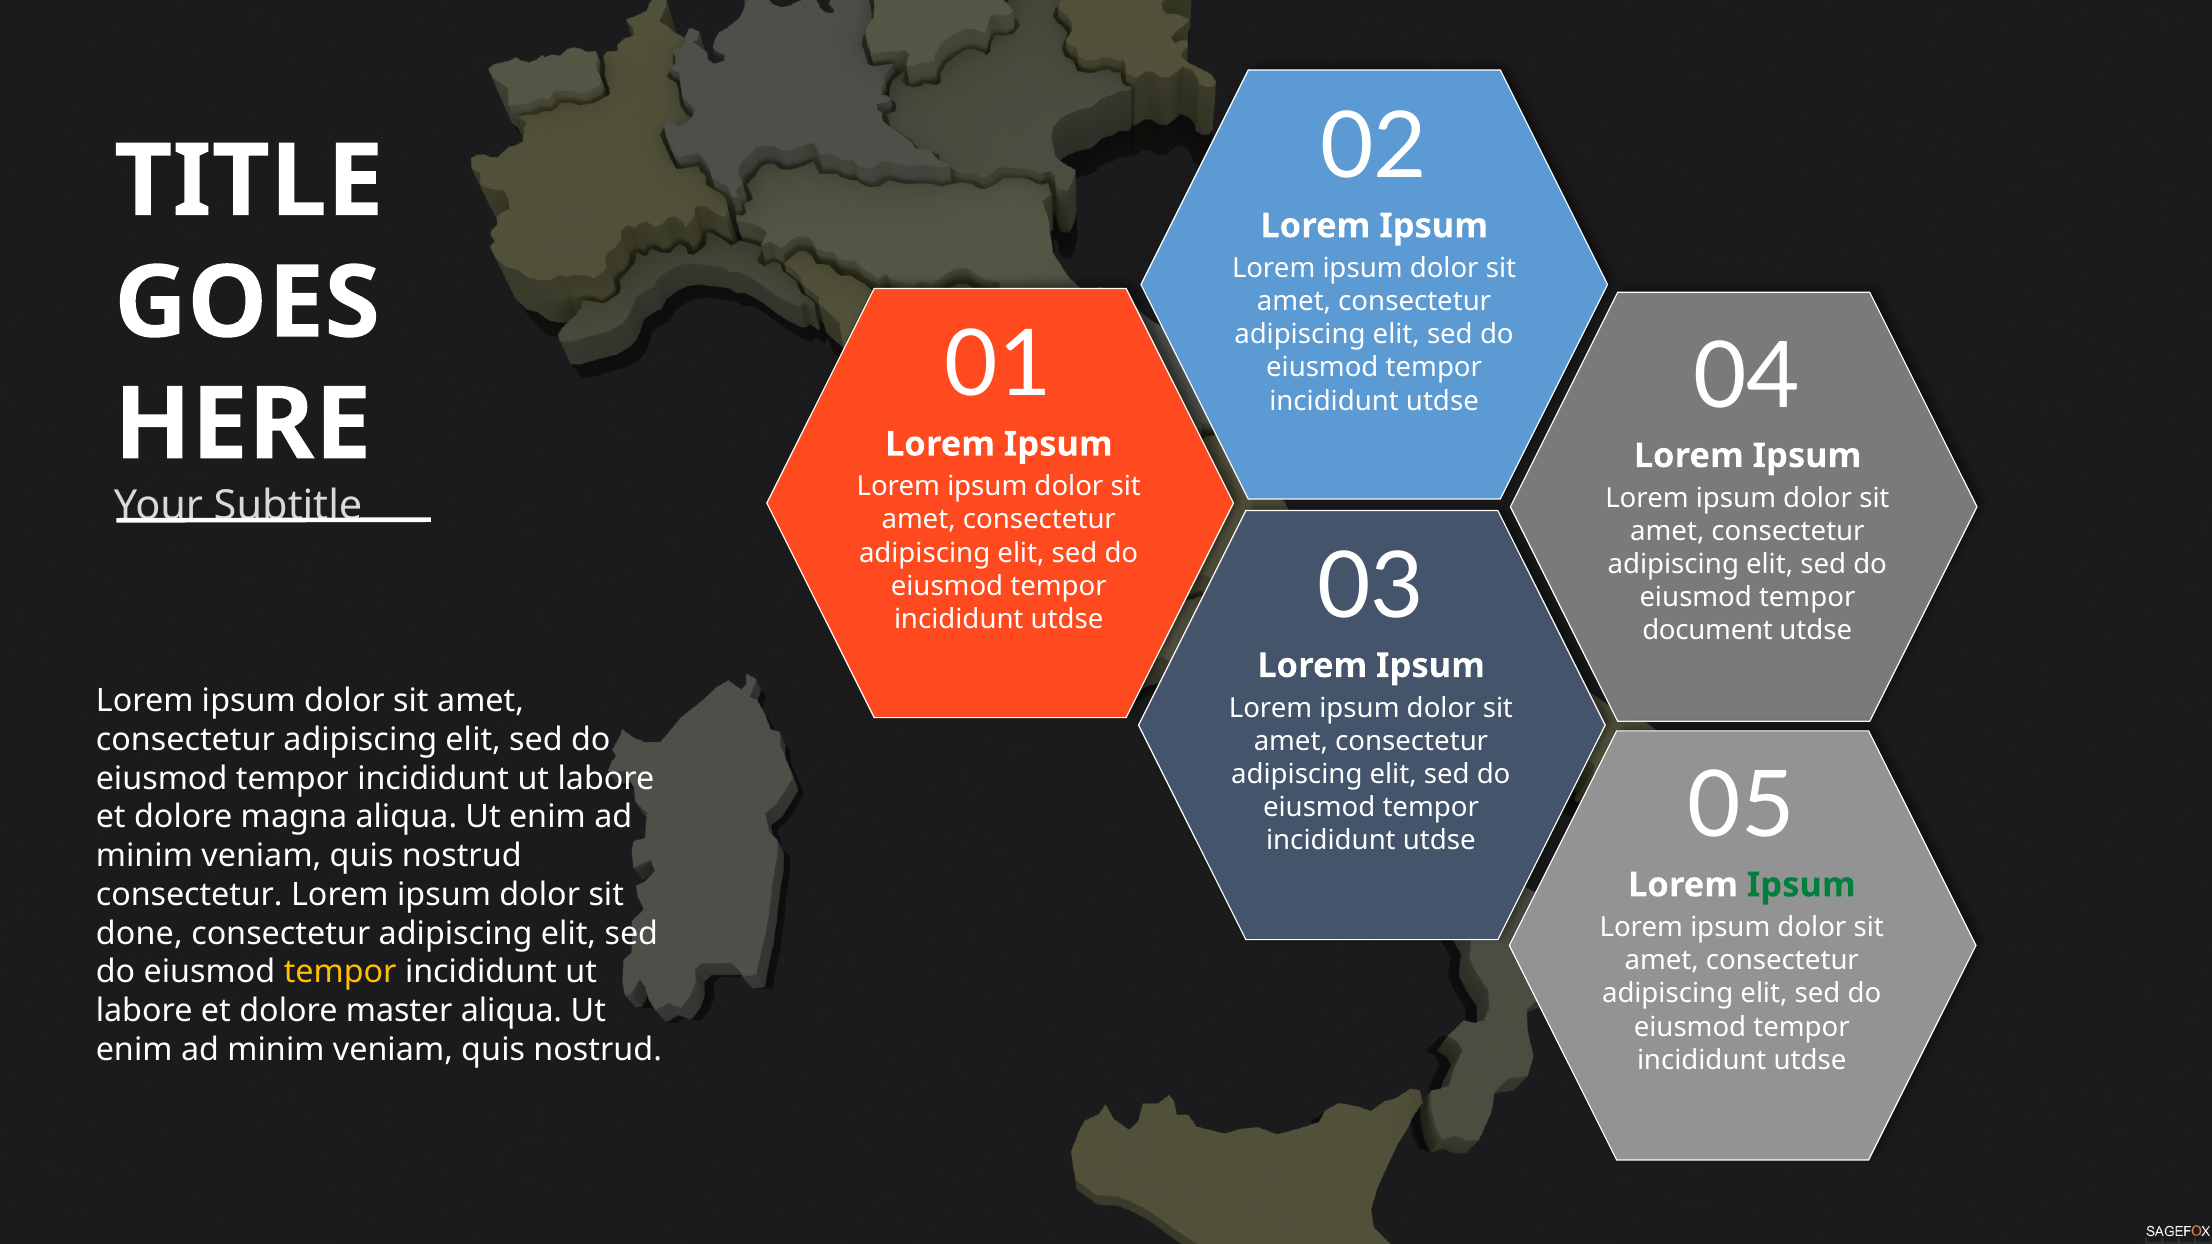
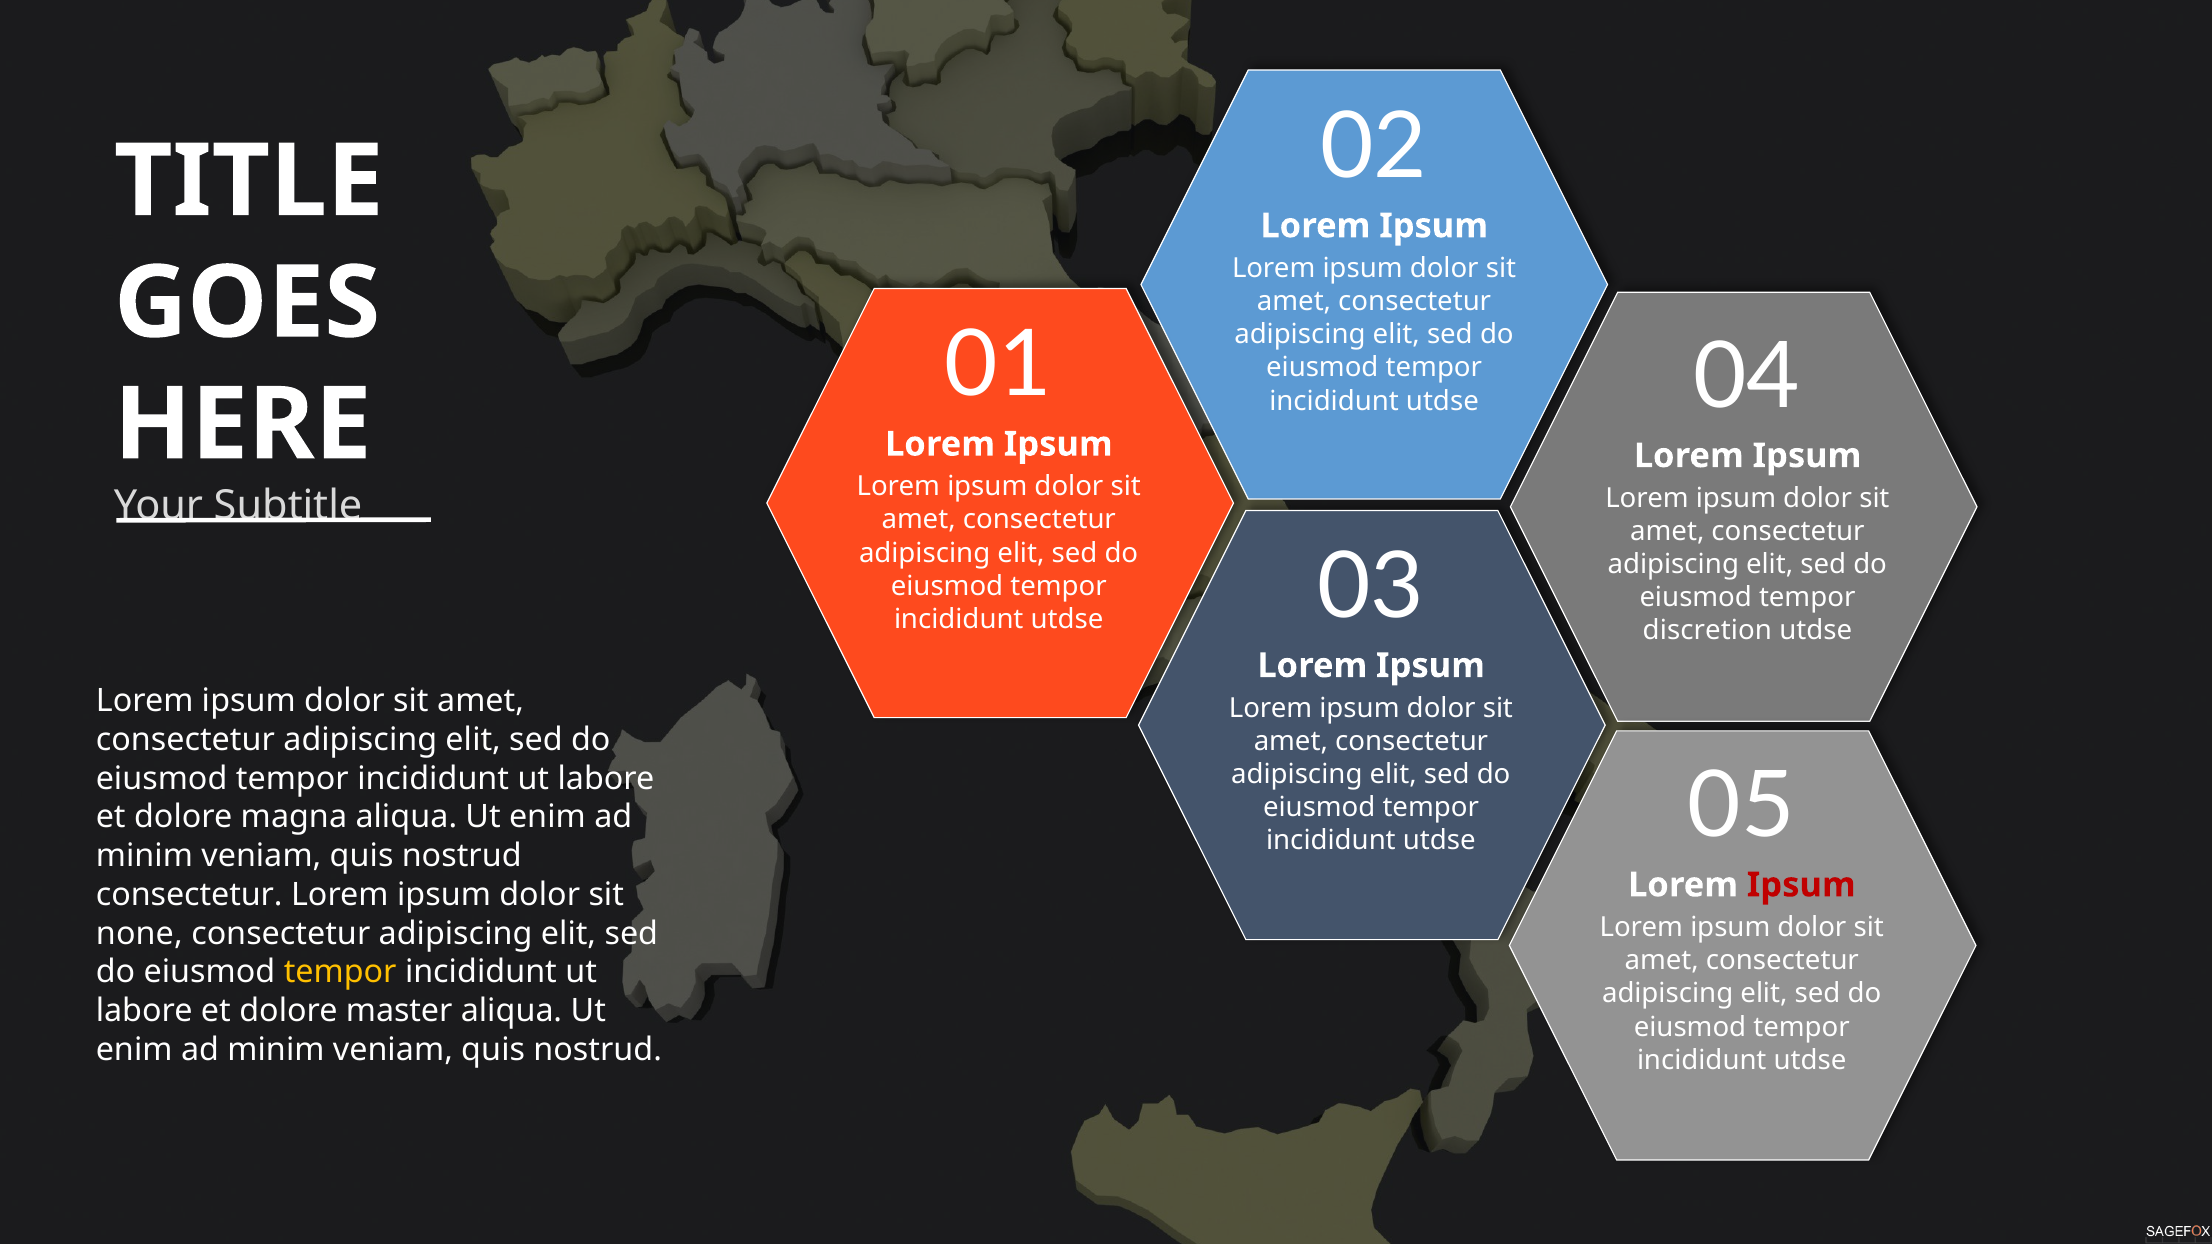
document: document -> discretion (1707, 631)
Ipsum colour: green -> red (1801, 885)
done: done -> none (139, 934)
